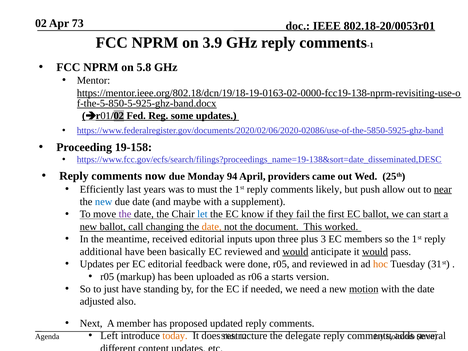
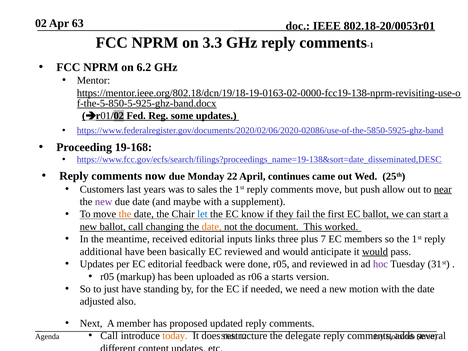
73: 73 -> 63 (78, 23)
3.9: 3.9 -> 3.3 (212, 43)
5.8: 5.8 -> 6.2 (144, 67)
19-158: 19-158 -> 19-168 (133, 147)
94: 94 -> 22 (232, 177)
providers: providers -> continues (289, 177)
Efficiently: Efficiently -> Customers (102, 189)
must: must -> sales (207, 189)
comments likely: likely -> move (329, 189)
new colour: blue -> purple (104, 202)
the colour: purple -> orange (125, 214)
upon: upon -> links (265, 239)
3: 3 -> 7 (323, 239)
would underline: present -> none (295, 252)
hoc colour: orange -> purple (381, 264)
motion underline: present -> none (364, 289)
Left: Left -> Call (109, 336)
